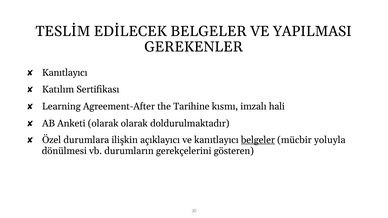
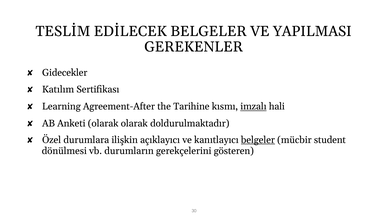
Kanıtlayıcı: Kanıtlayıcı -> Gidecekler (65, 73)
imzalı underline: none -> present (253, 107)
yoluyla: yoluyla -> student (330, 140)
